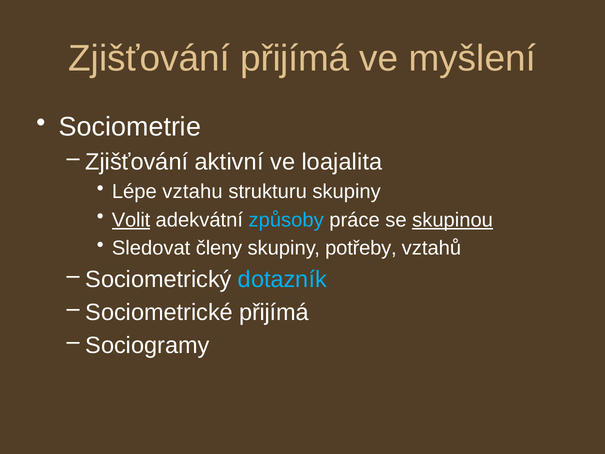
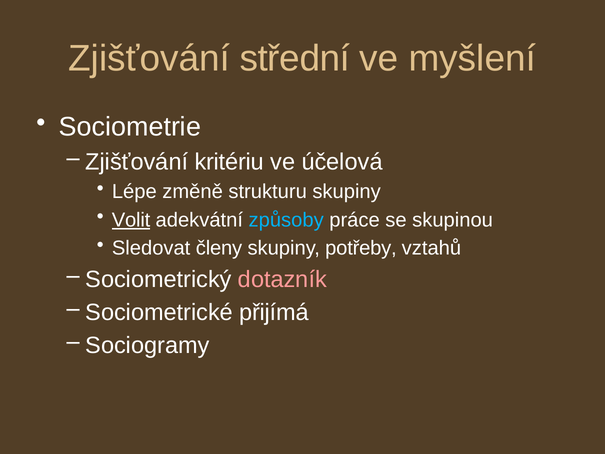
Zjišťování přijímá: přijímá -> střední (295, 59)
aktivní: aktivní -> kritériu (229, 162)
loajalita: loajalita -> účelová (342, 162)
vztahu: vztahu -> změně (193, 192)
skupinou underline: present -> none (453, 220)
dotazník colour: light blue -> pink (282, 279)
